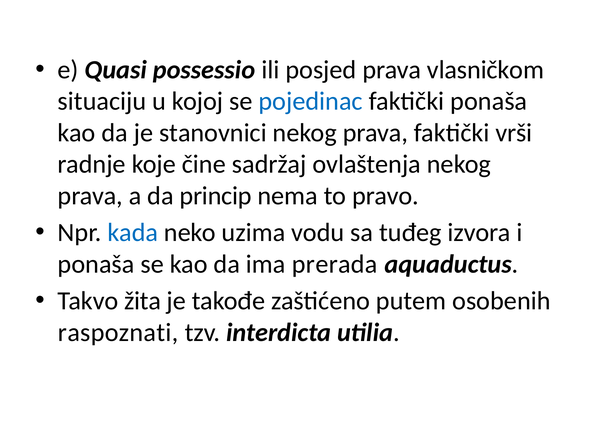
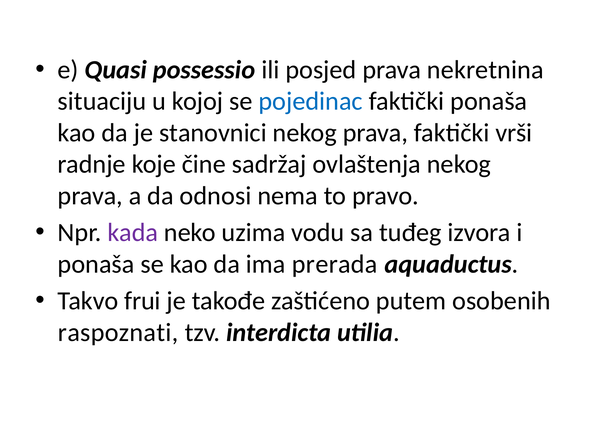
vlasničkom: vlasničkom -> nekretnina (485, 70)
princip: princip -> odnosi (215, 196)
kada colour: blue -> purple (133, 233)
žita: žita -> frui (142, 301)
